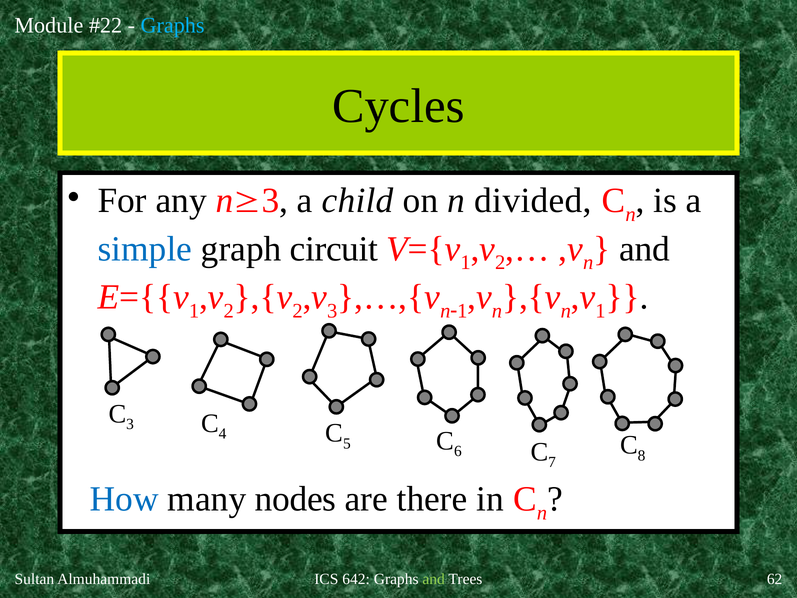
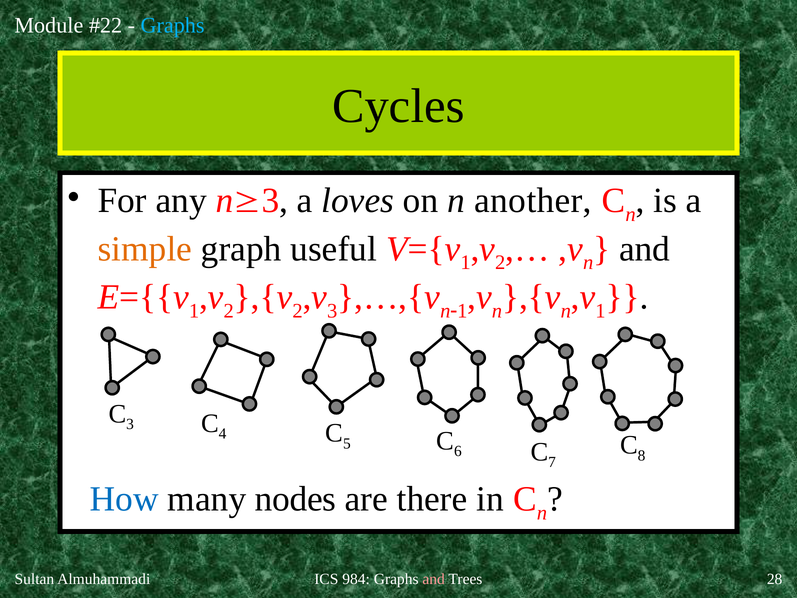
child: child -> loves (358, 200)
divided: divided -> another (533, 200)
simple colour: blue -> orange (145, 249)
circuit: circuit -> useful (334, 249)
642: 642 -> 984 (356, 579)
and colour: light green -> pink (434, 579)
62: 62 -> 28 (775, 579)
